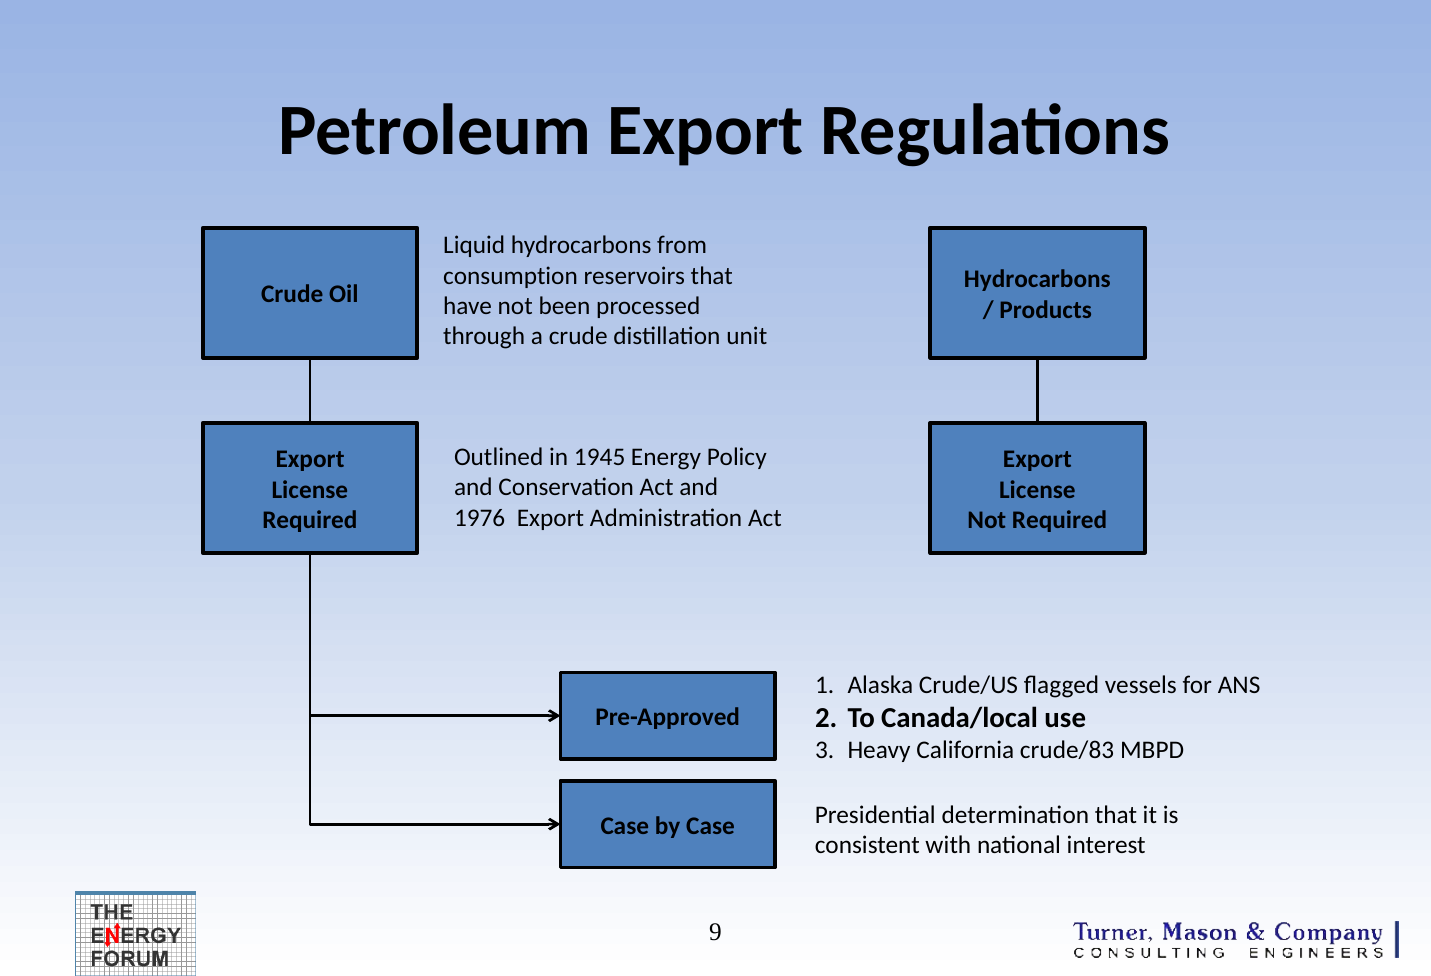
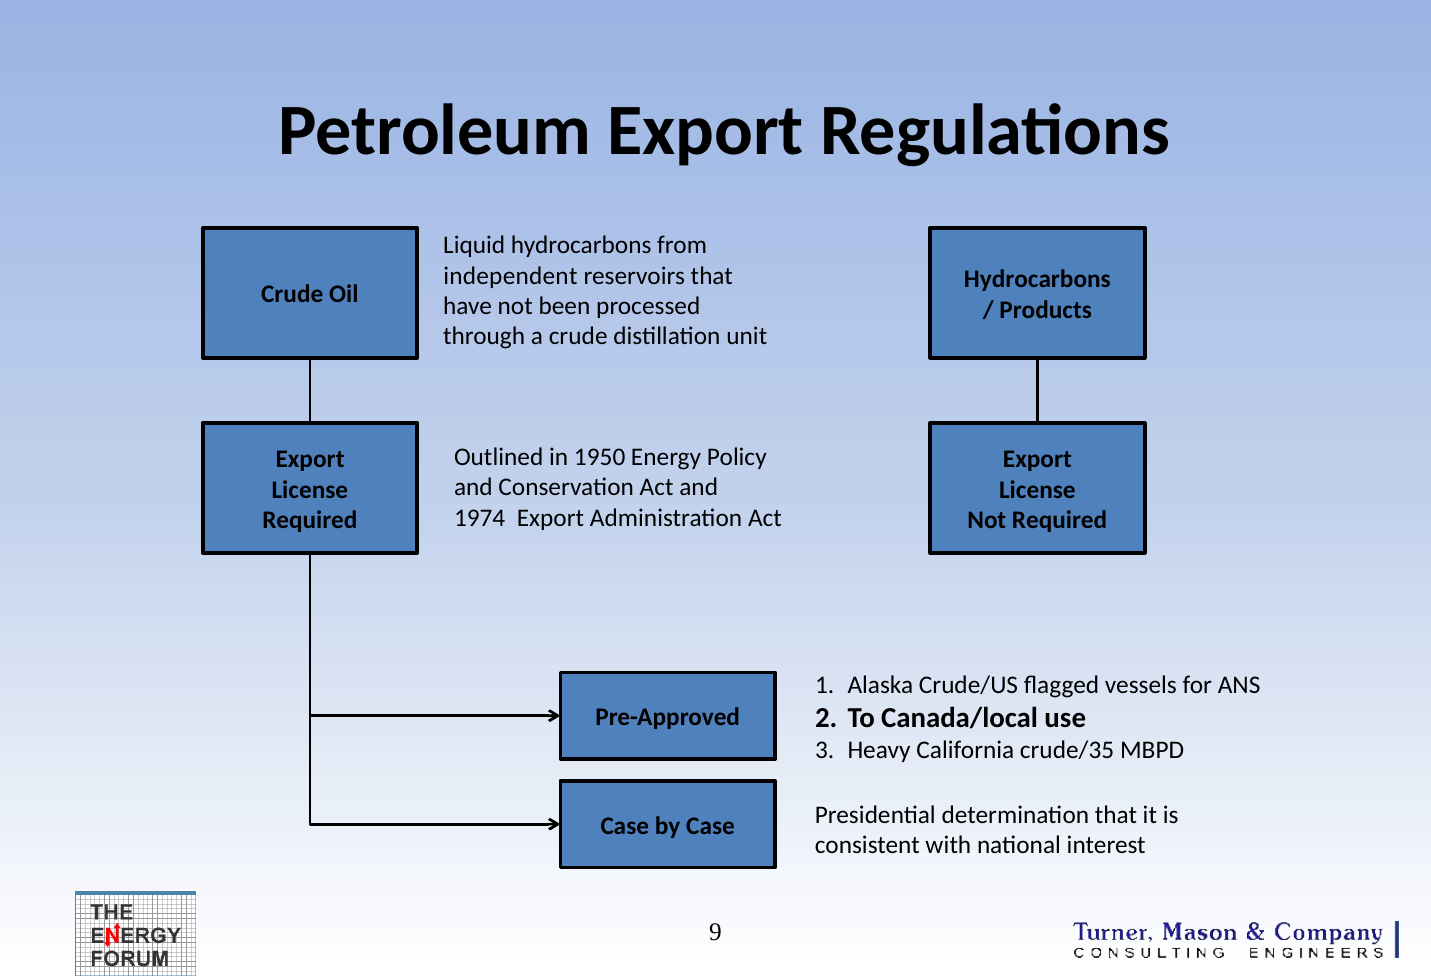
consumption: consumption -> independent (510, 276)
1945: 1945 -> 1950 (600, 457)
1976: 1976 -> 1974 (480, 518)
crude/83: crude/83 -> crude/35 (1067, 750)
